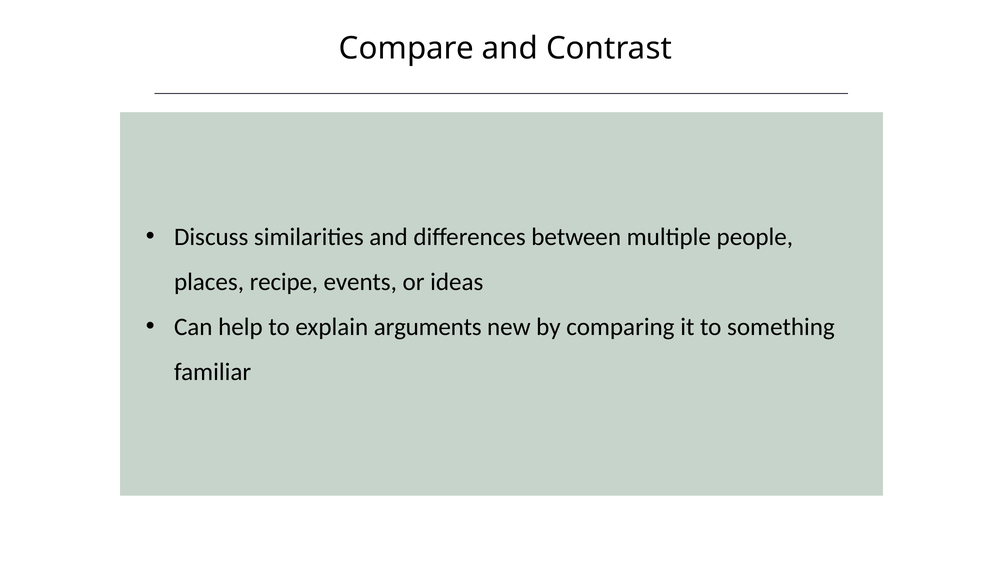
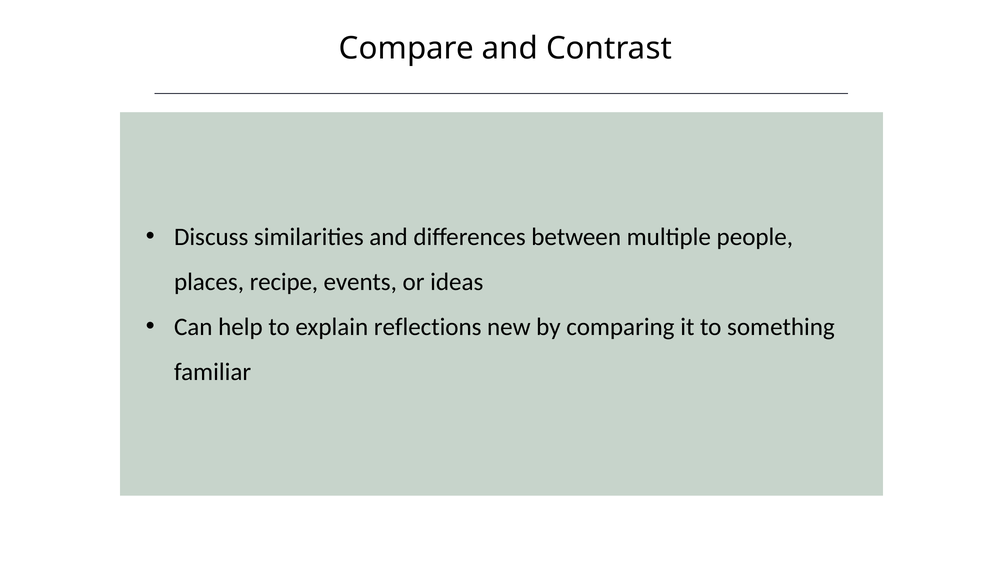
arguments: arguments -> reflections (428, 327)
